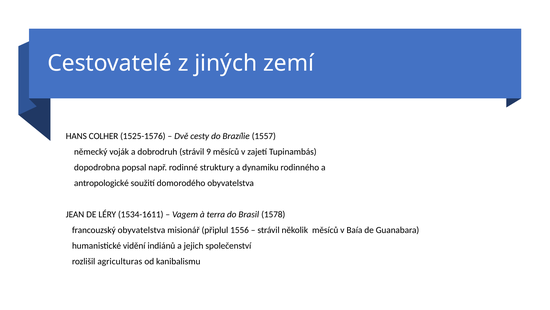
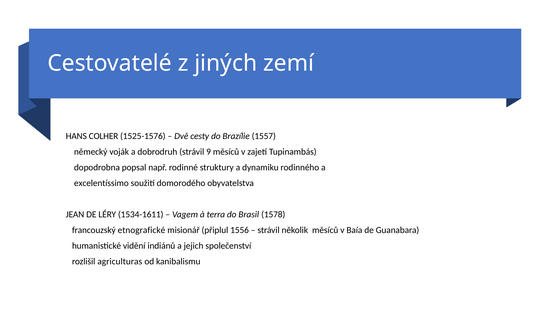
antropologické: antropologické -> excelentíssimo (101, 183)
francouzský obyvatelstva: obyvatelstva -> etnografické (141, 230)
